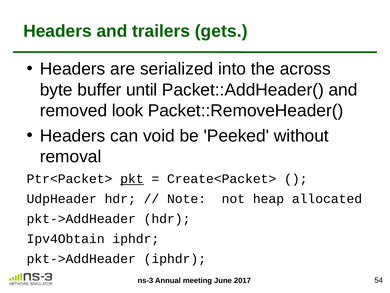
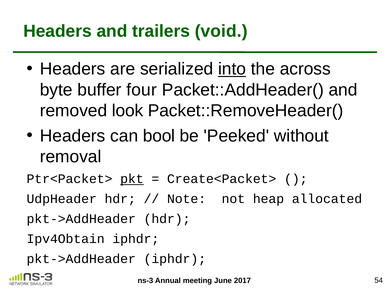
gets: gets -> void (221, 31)
into underline: none -> present (232, 69)
until: until -> four (142, 90)
void: void -> bool (159, 136)
